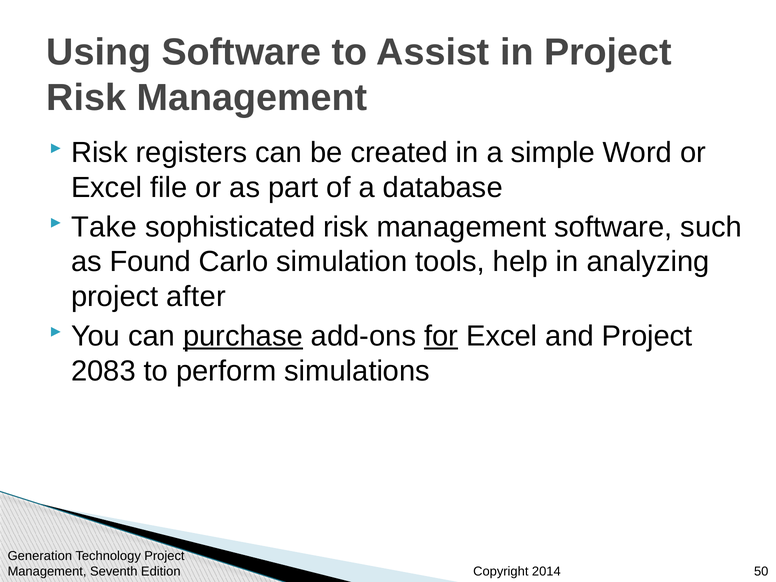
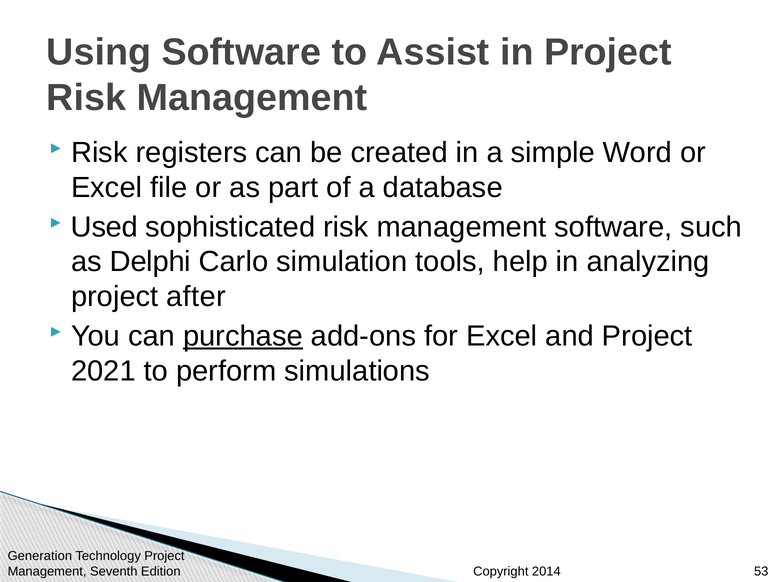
Take: Take -> Used (104, 227)
Found: Found -> Delphi (150, 262)
for underline: present -> none (441, 336)
2083: 2083 -> 2021 (103, 371)
50: 50 -> 53 (761, 571)
